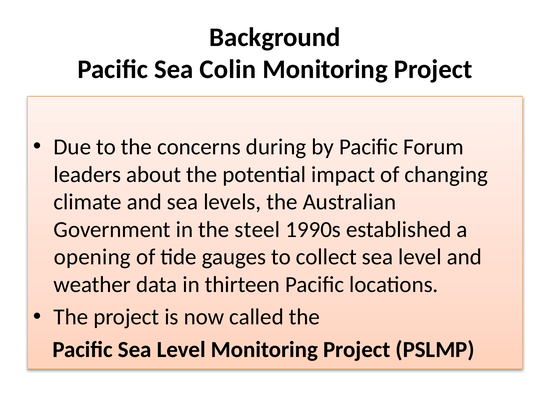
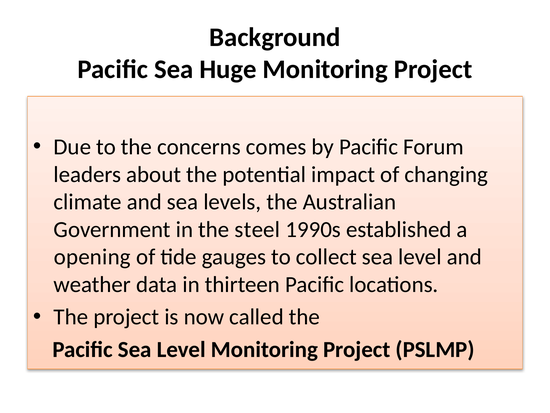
Colin: Colin -> Huge (228, 69)
during: during -> comes (276, 147)
